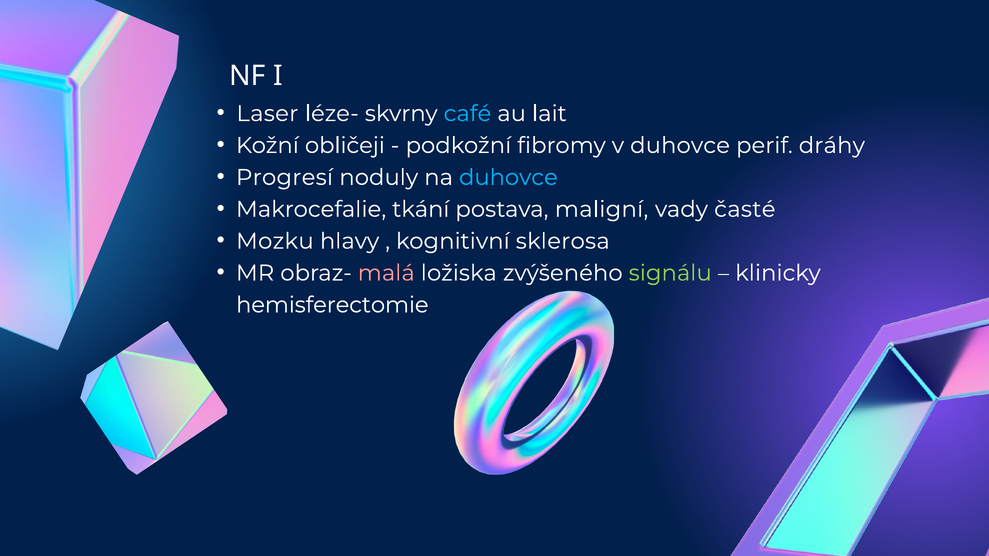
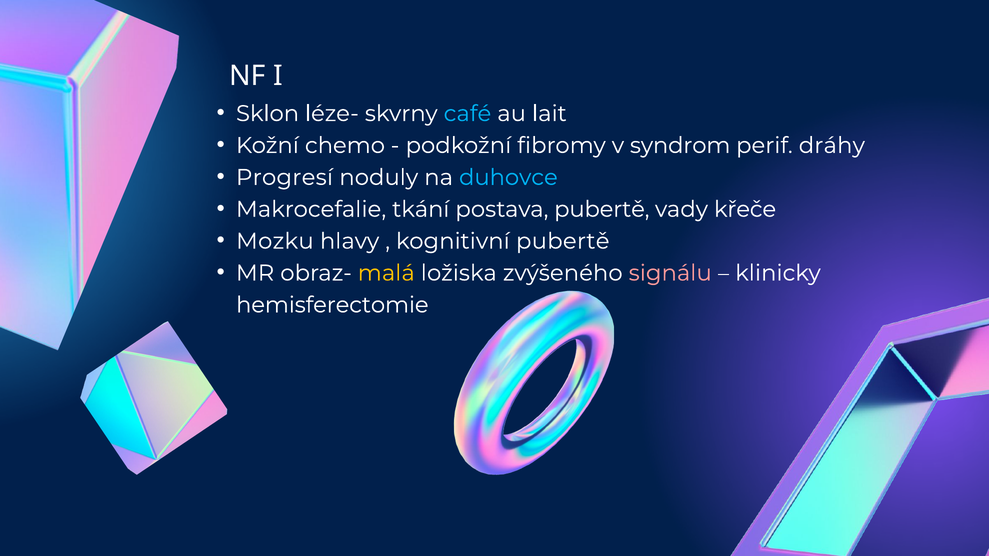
Laser: Laser -> Sklon (268, 114)
obličeji: obličeji -> chemo (345, 146)
v duhovce: duhovce -> syndrom (680, 146)
postava maligní: maligní -> pubertě (602, 209)
časté: časté -> křeče (745, 209)
kognitivní sklerosa: sklerosa -> pubertě (563, 241)
malá colour: pink -> yellow (386, 273)
signálu colour: light green -> pink (670, 273)
